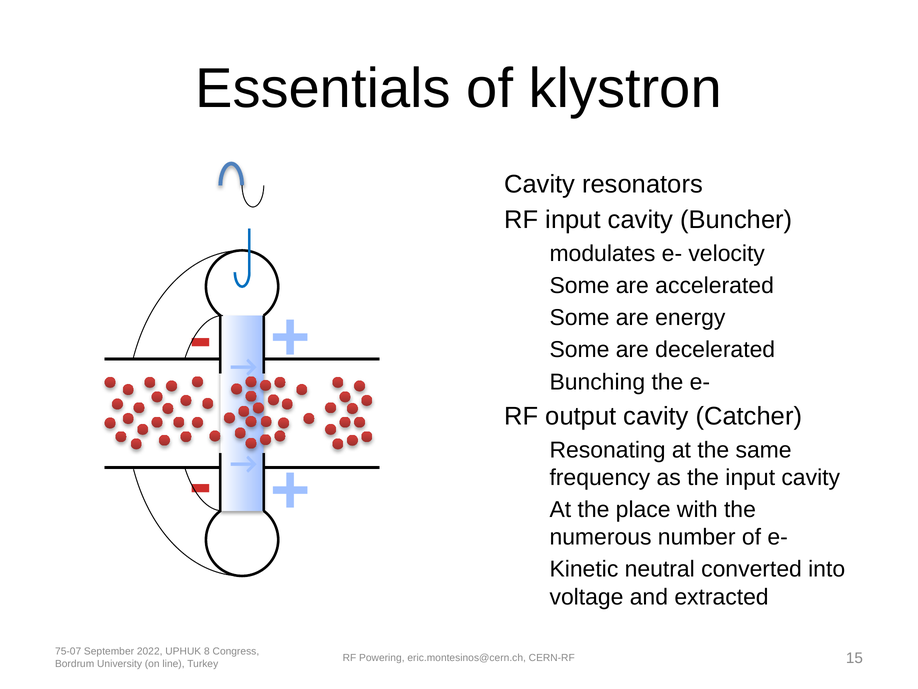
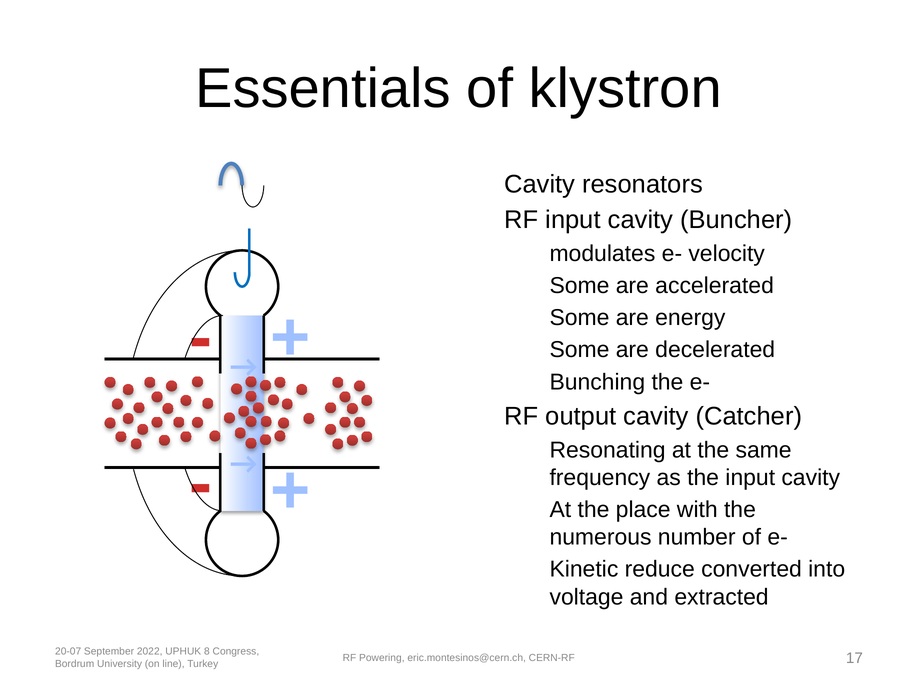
neutral: neutral -> reduce (660, 569)
75-07: 75-07 -> 20-07 (68, 651)
15: 15 -> 17 (854, 658)
